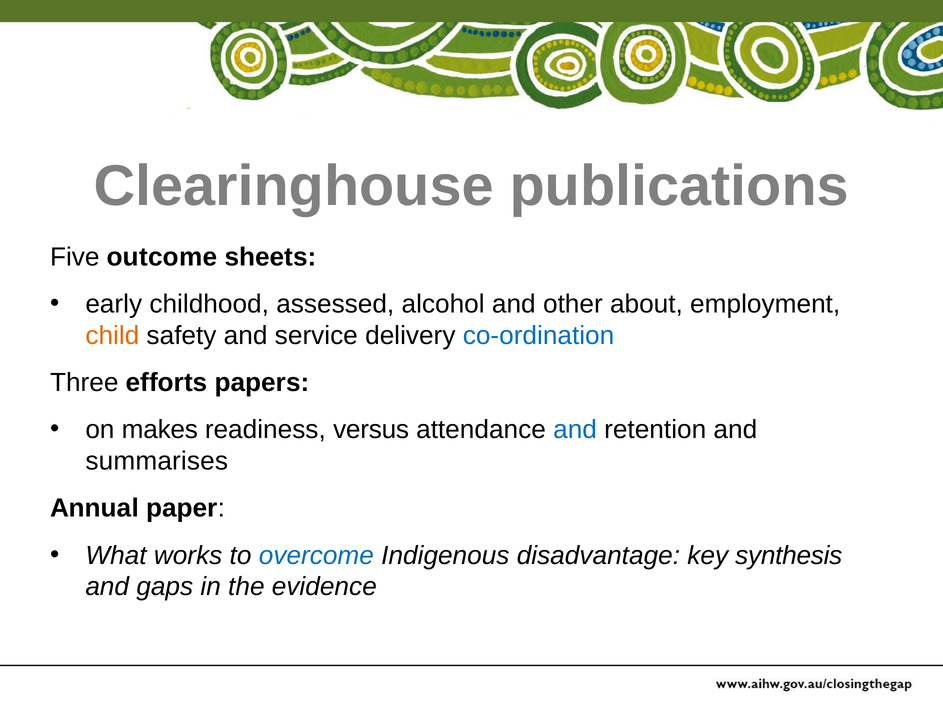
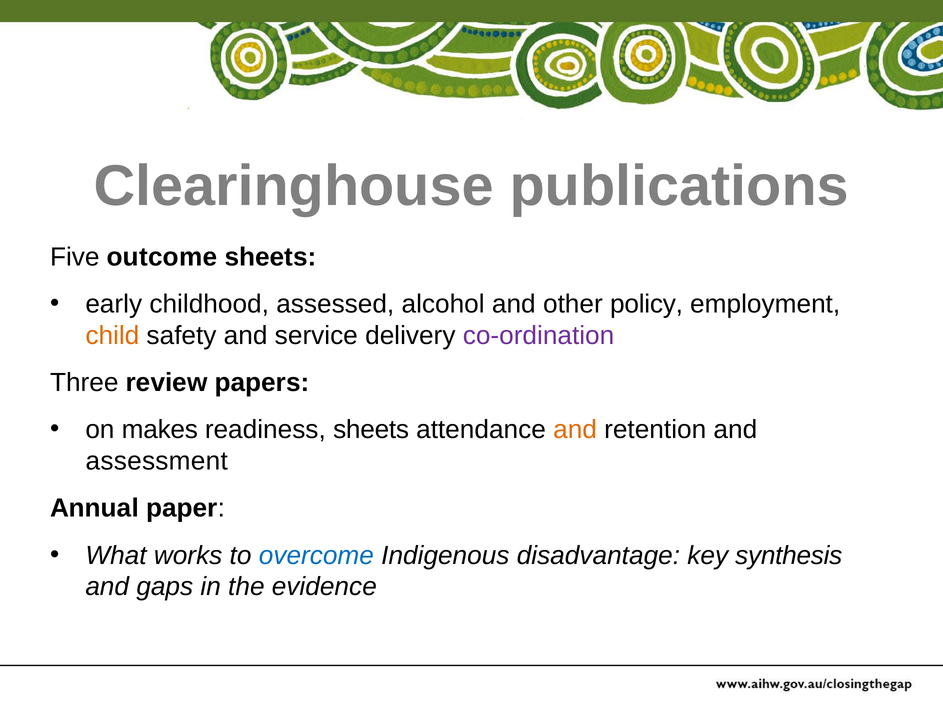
about: about -> policy (647, 304)
co-ordination colour: blue -> purple (539, 336)
efforts: efforts -> review (167, 383)
readiness versus: versus -> sheets (371, 430)
and colour: blue -> orange (575, 430)
summarises: summarises -> assessment (157, 461)
